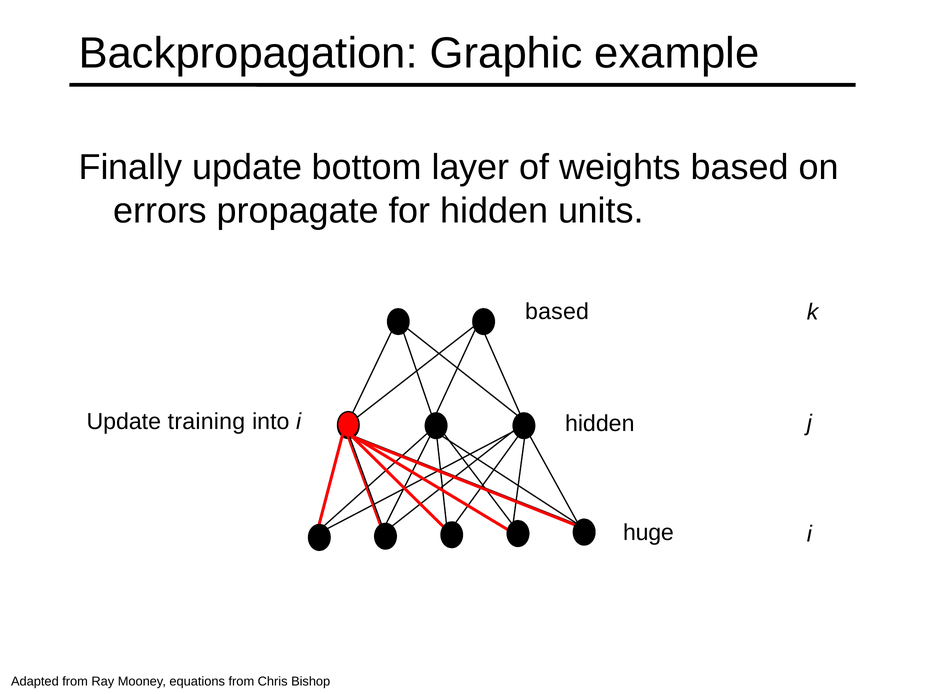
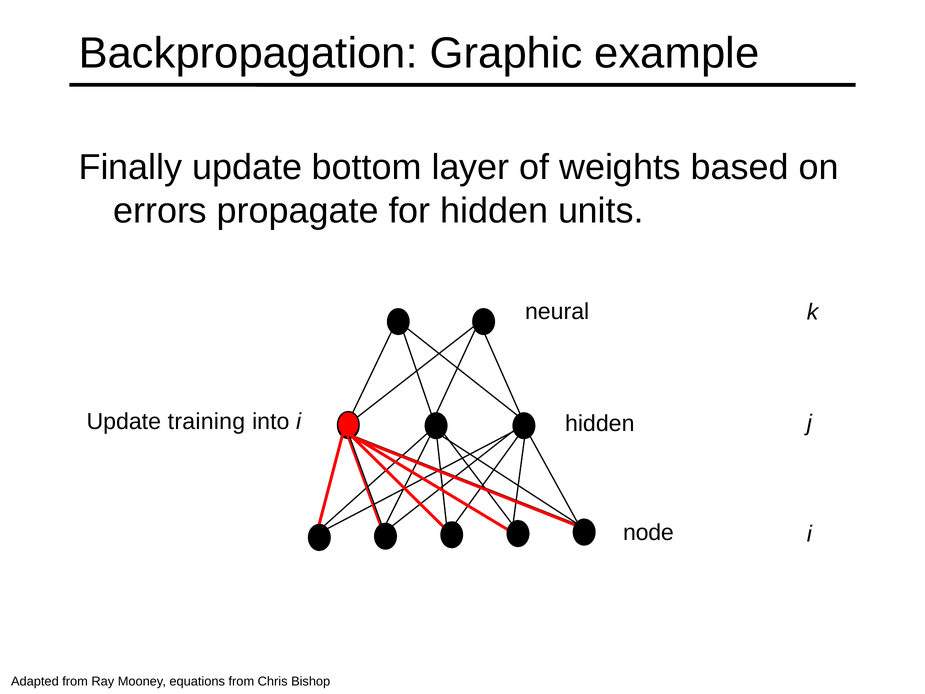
based: based -> neural (557, 312)
huge: huge -> node (648, 532)
